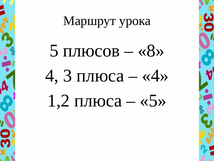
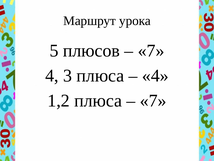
8: 8 -> 7 (151, 50)
5: 5 -> 7 (153, 100)
